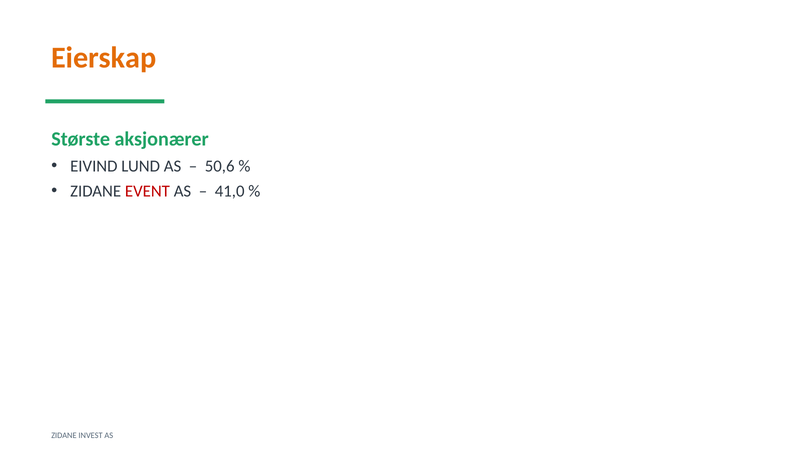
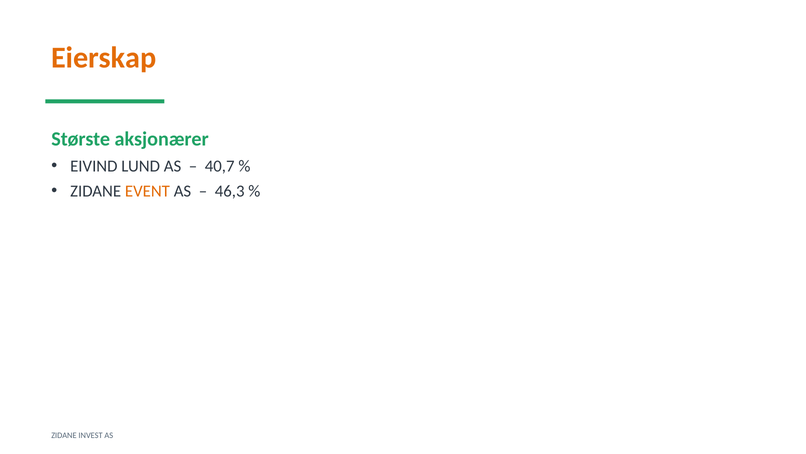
50,6: 50,6 -> 40,7 (220, 166)
EVENT colour: red -> orange (147, 191)
41,0: 41,0 -> 46,3 (230, 191)
